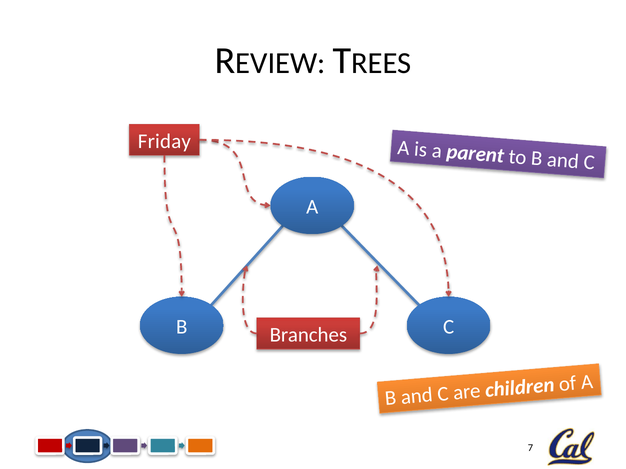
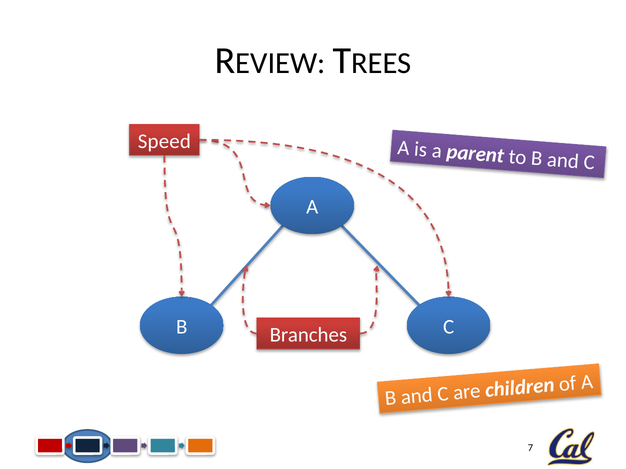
Friday: Friday -> Speed (164, 141)
